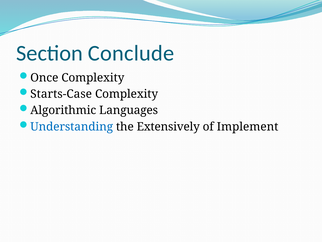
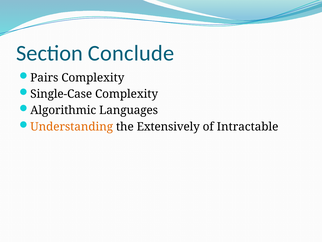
Once: Once -> Pairs (44, 78)
Starts-Case: Starts-Case -> Single-Case (61, 94)
Understanding colour: blue -> orange (72, 126)
Implement: Implement -> Intractable (248, 126)
